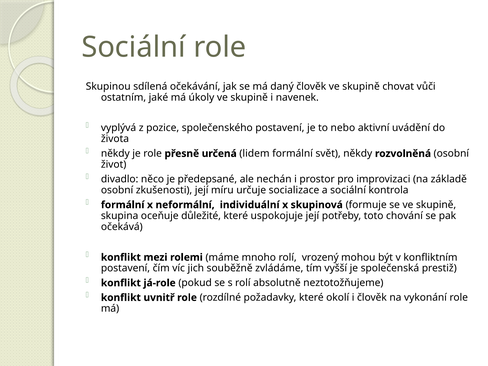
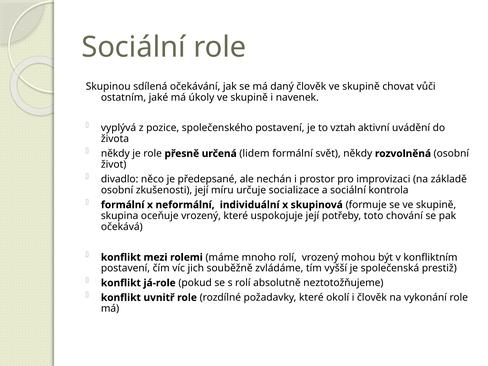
nebo: nebo -> vztah (343, 128)
oceňuje důležité: důležité -> vrozený (201, 216)
